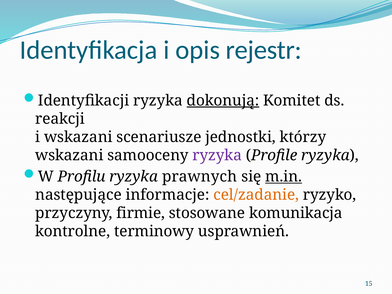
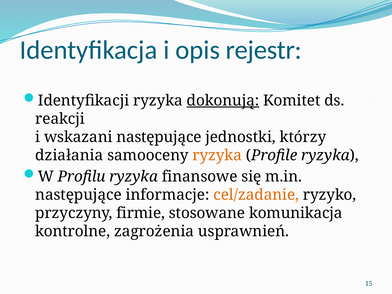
wskazani scenariusze: scenariusze -> następujące (159, 137)
wskazani: wskazani -> działania (69, 155)
ryzyka colour: purple -> orange (217, 155)
prawnych: prawnych -> finansowe (200, 177)
m.in underline: present -> none (284, 177)
terminowy: terminowy -> zagrożenia (154, 231)
